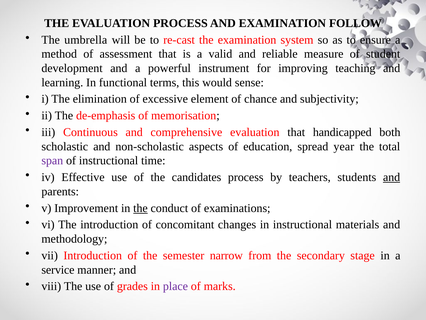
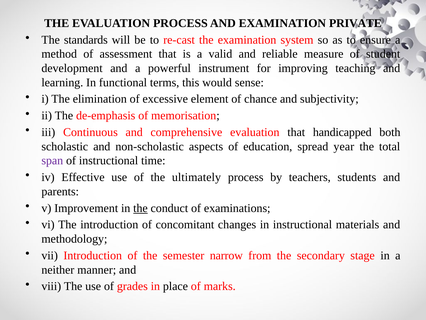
FOLLOW: FOLLOW -> PRIVATE (355, 23)
umbrella: umbrella -> standards (86, 40)
candidates: candidates -> ultimately (196, 177)
and underline: present -> none (392, 177)
service: service -> neither (58, 269)
place colour: purple -> black (175, 286)
